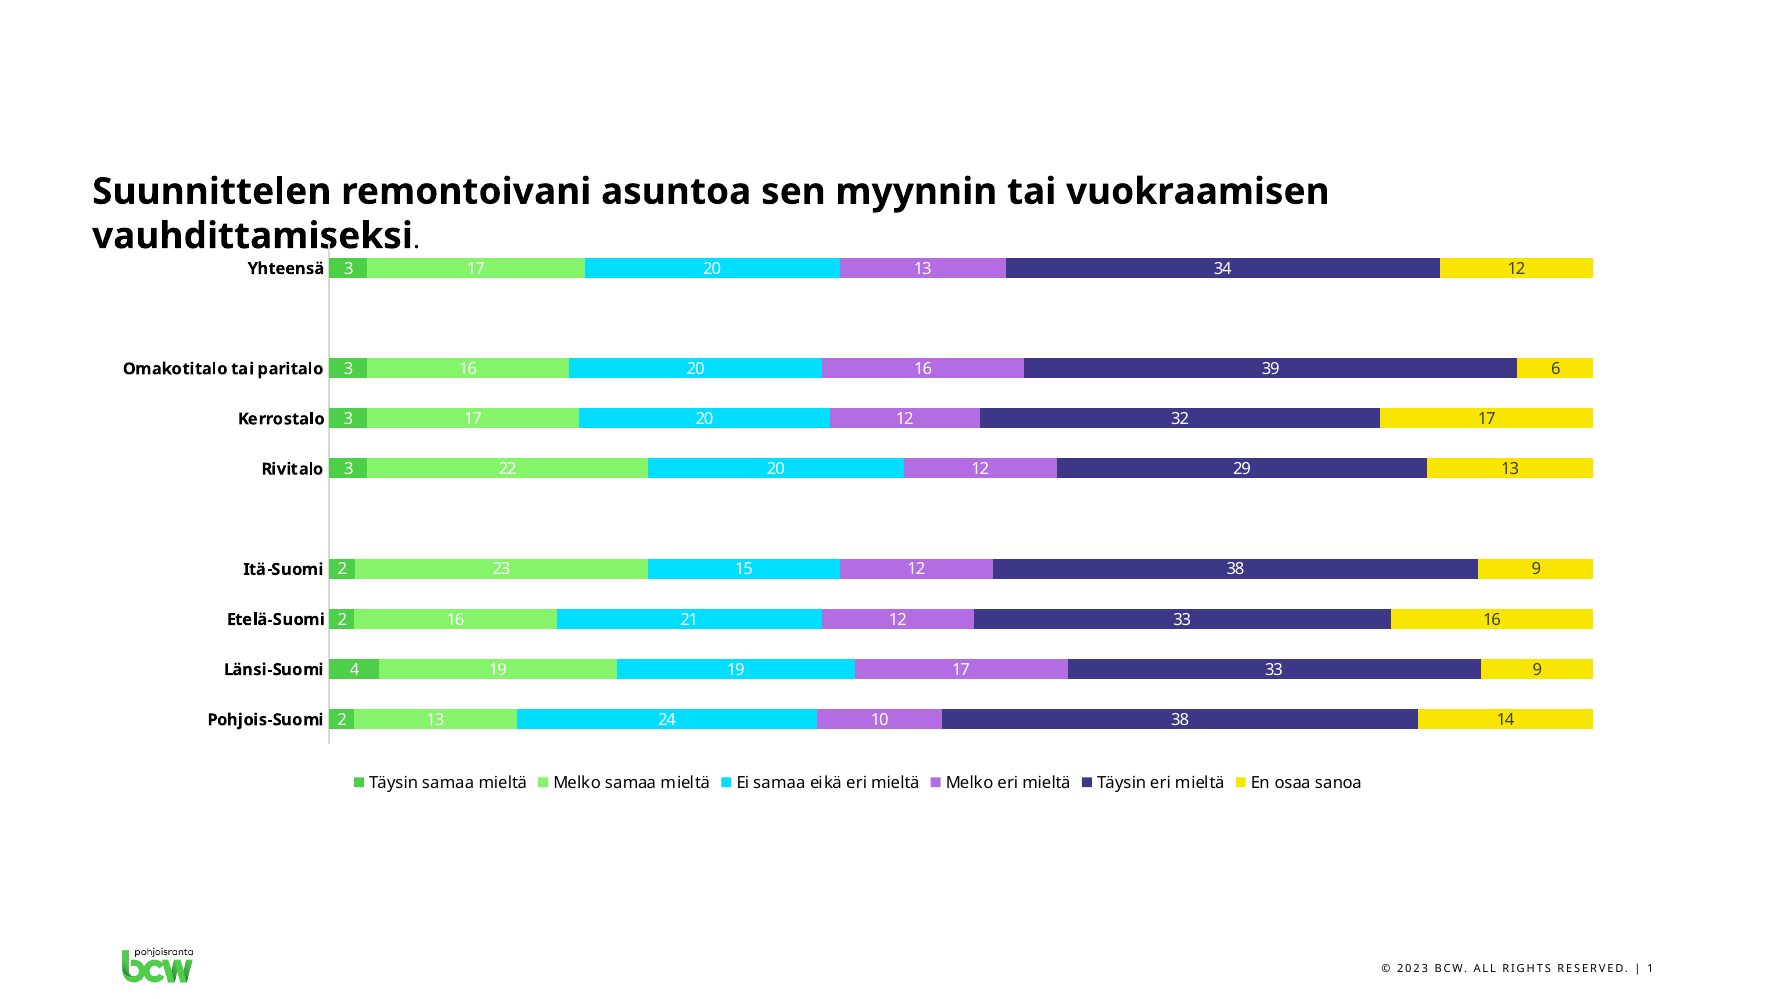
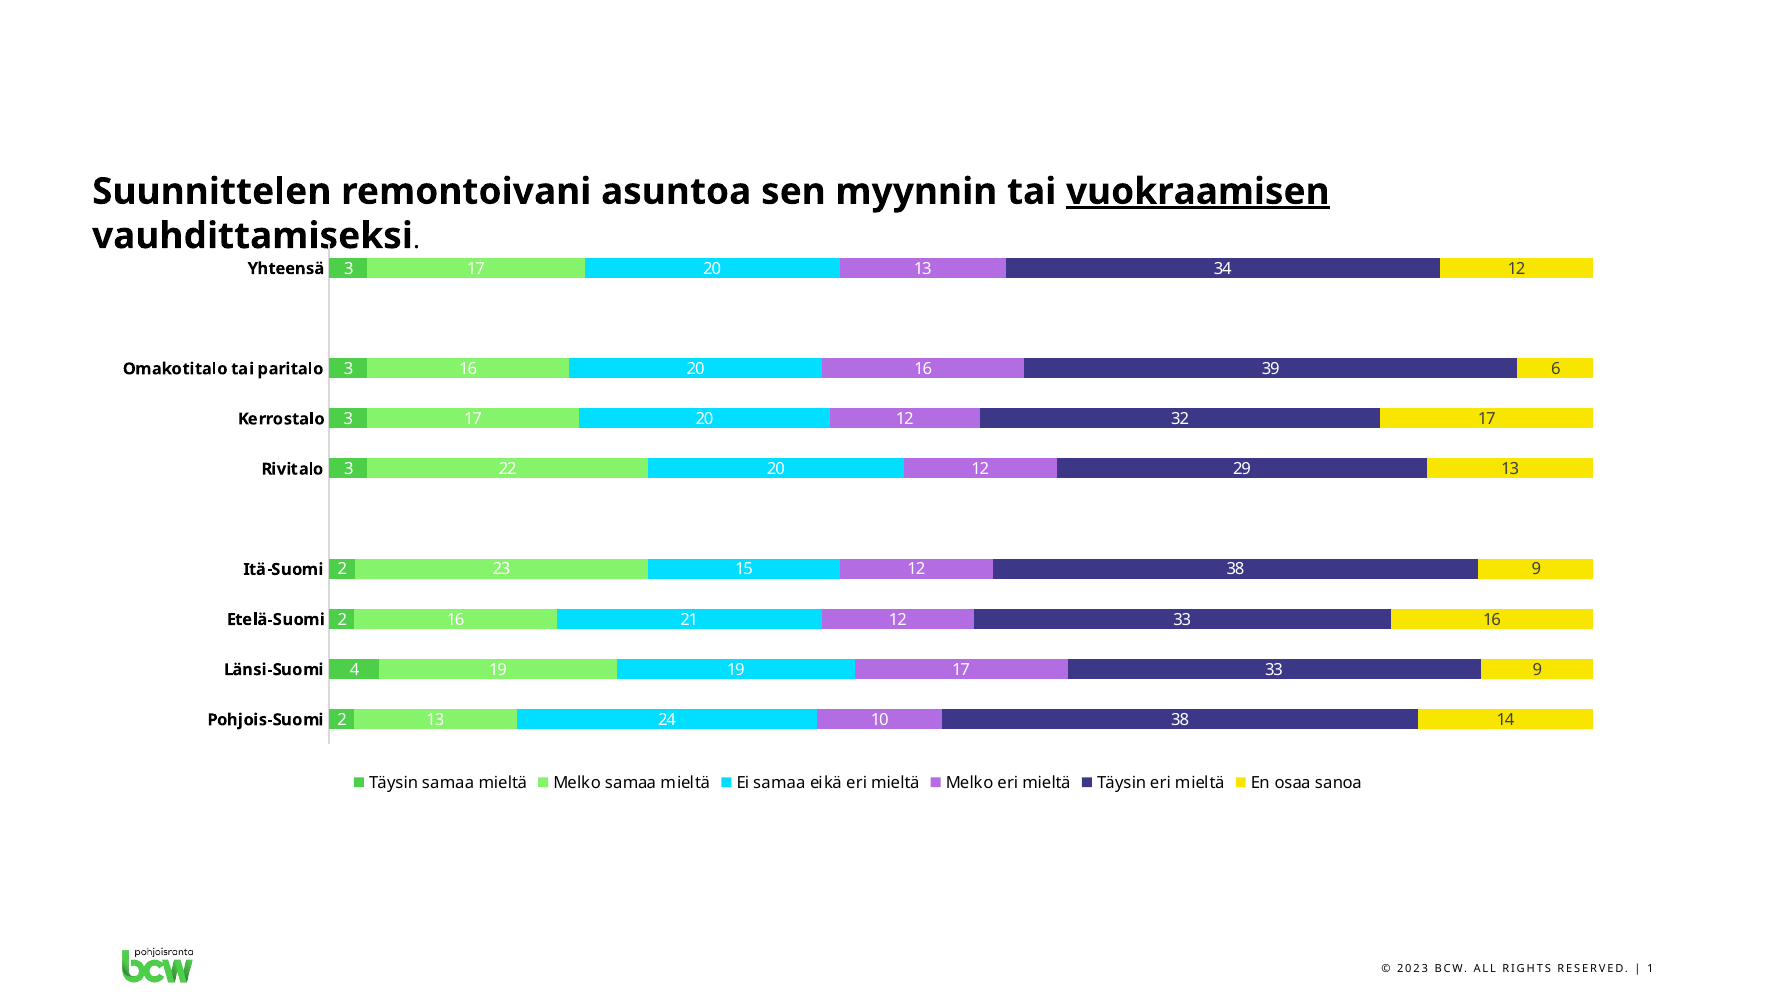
vuokraamisen underline: none -> present (1198, 192)
